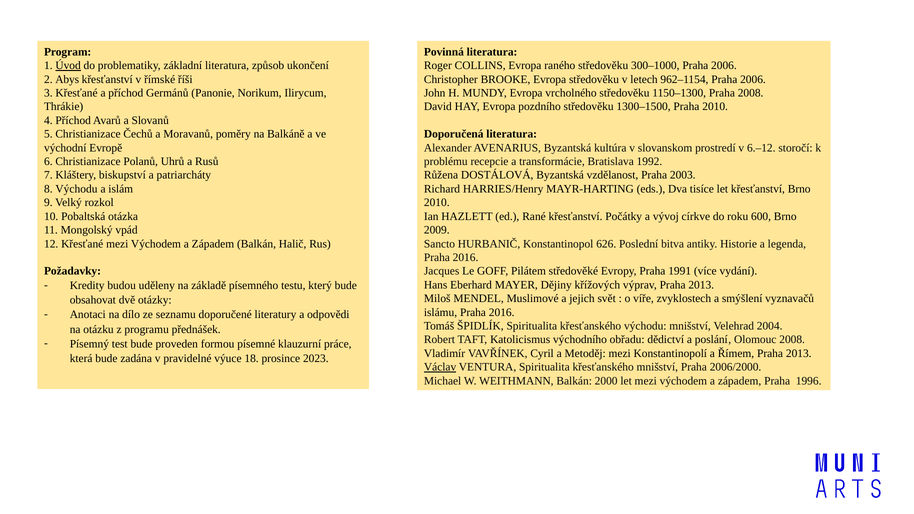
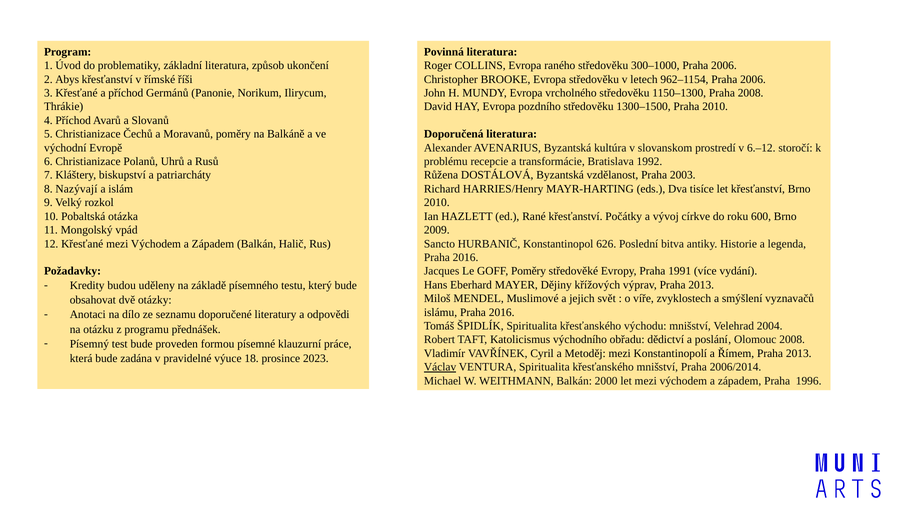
Úvod underline: present -> none (68, 66)
8 Východu: Východu -> Nazývají (76, 189)
GOFF Pilátem: Pilátem -> Poměry (529, 271)
2006/2000: 2006/2000 -> 2006/2014 (736, 367)
